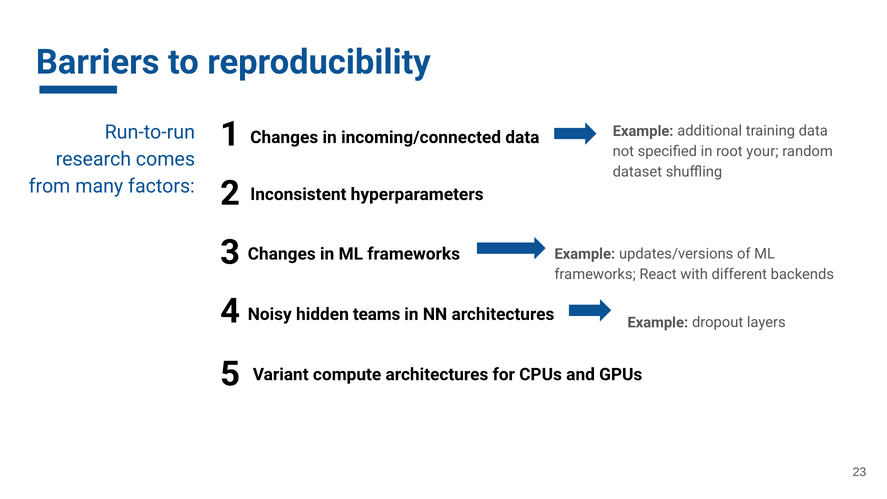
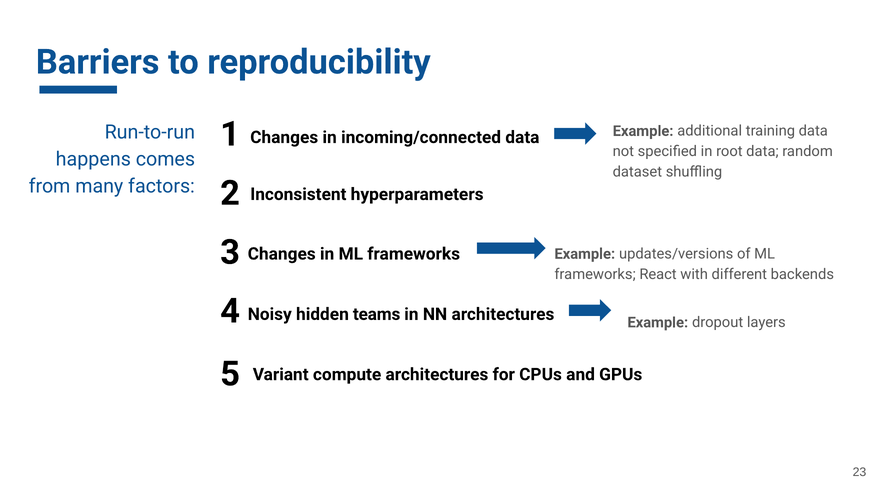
root your: your -> data (762, 151)
research: research -> happens (93, 159)
